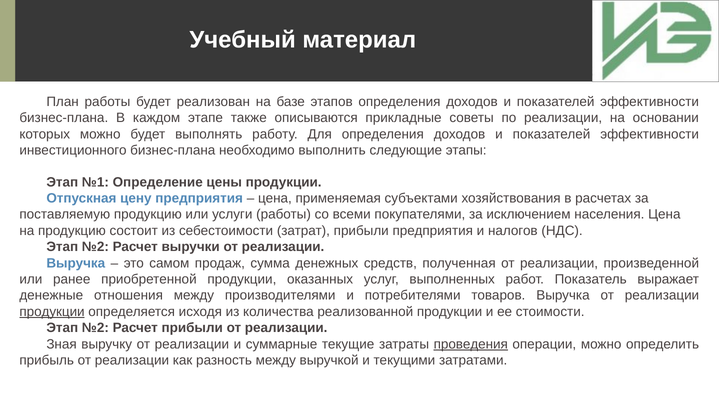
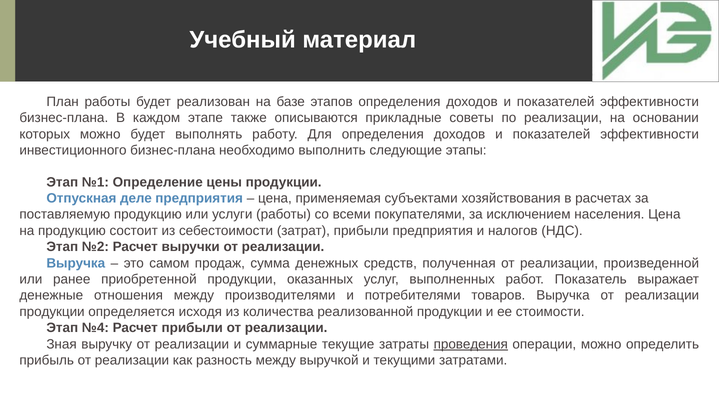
цену: цену -> деле (136, 198)
продукции underline: present -> none (52, 311)
№2: №2 -> №4 (95, 327)
